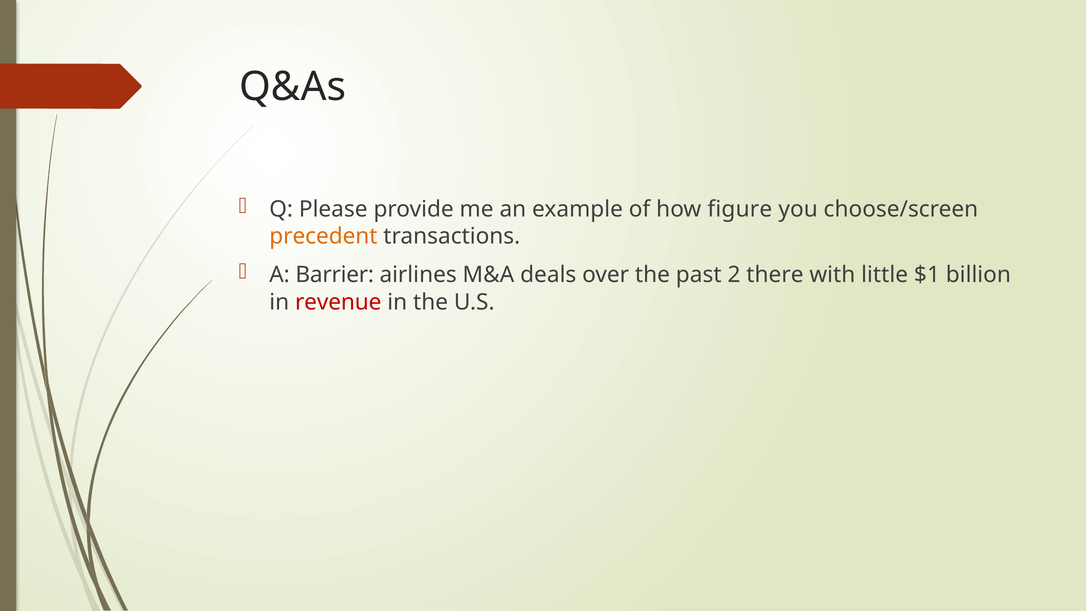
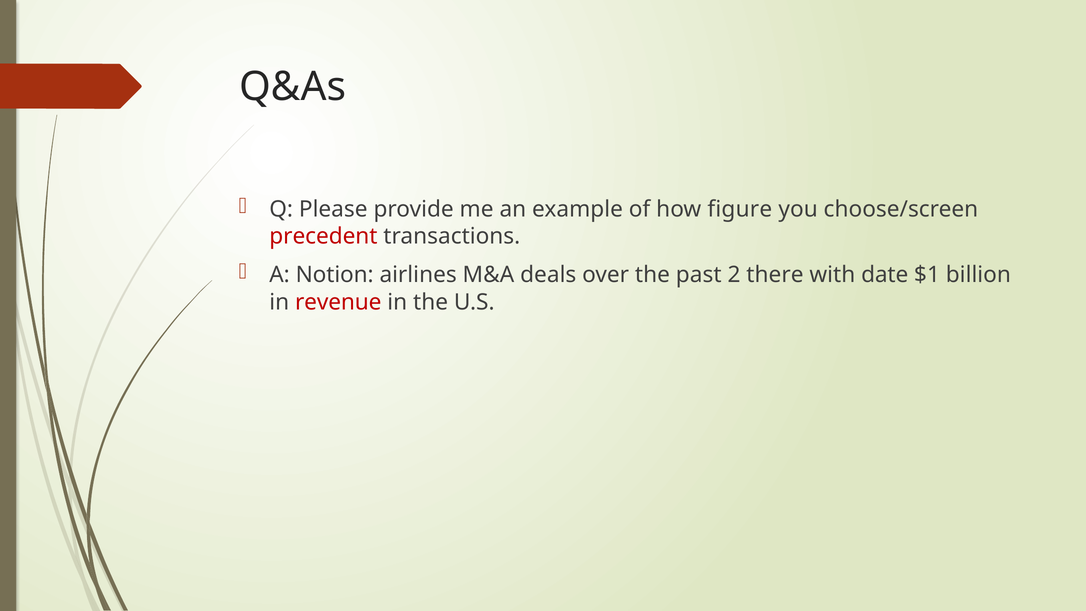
precedent colour: orange -> red (323, 236)
Barrier: Barrier -> Notion (335, 275)
little: little -> date (885, 275)
